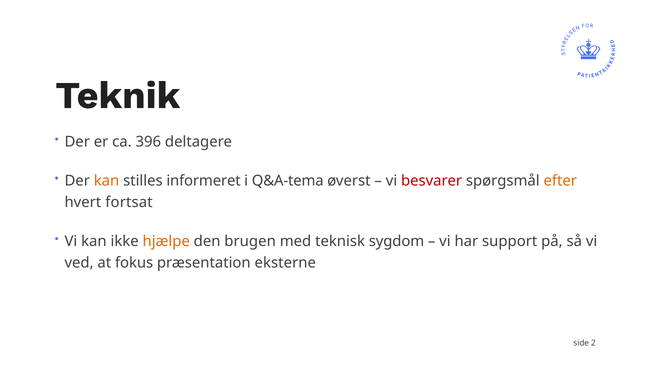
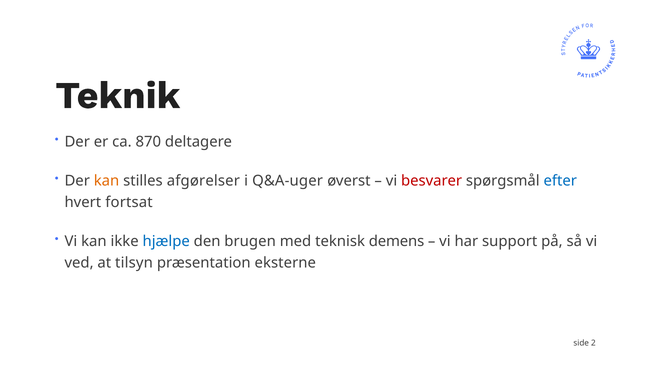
396: 396 -> 870 (148, 142)
informeret: informeret -> afgørelser (203, 181)
Q&A-tema: Q&A-tema -> Q&A-uger (288, 181)
efter colour: orange -> blue (560, 181)
hjælpe colour: orange -> blue (166, 241)
sygdom: sygdom -> demens (397, 241)
fokus: fokus -> tilsyn (134, 263)
